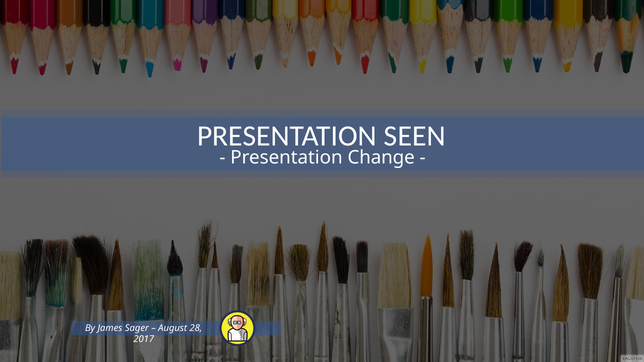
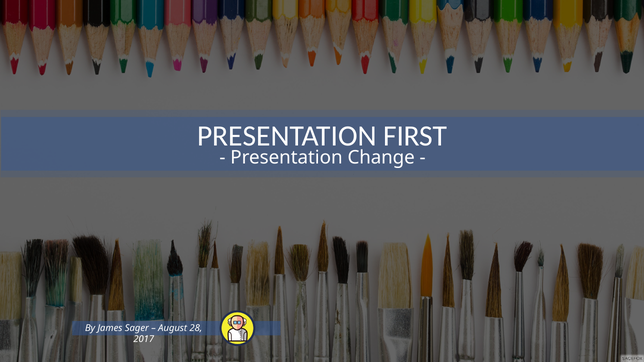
SEEN: SEEN -> FIRST (415, 136)
